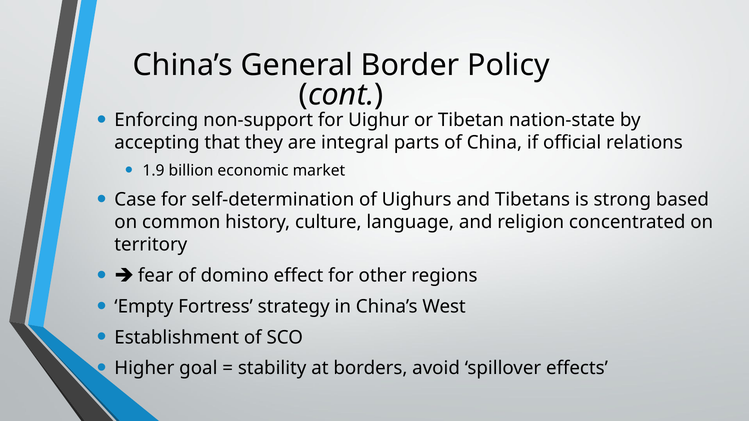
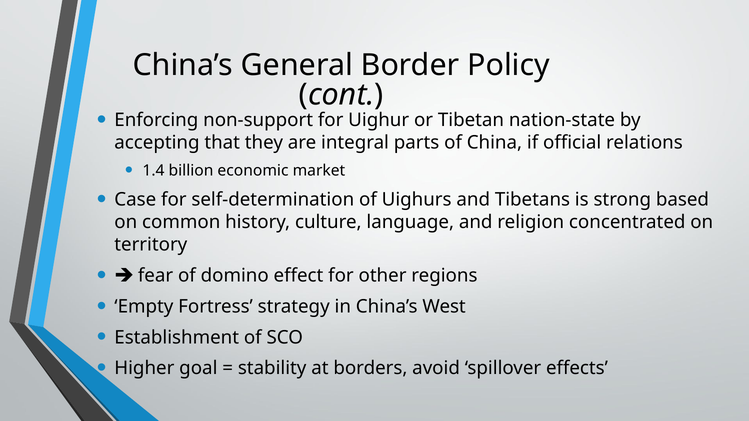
1.9: 1.9 -> 1.4 (153, 171)
